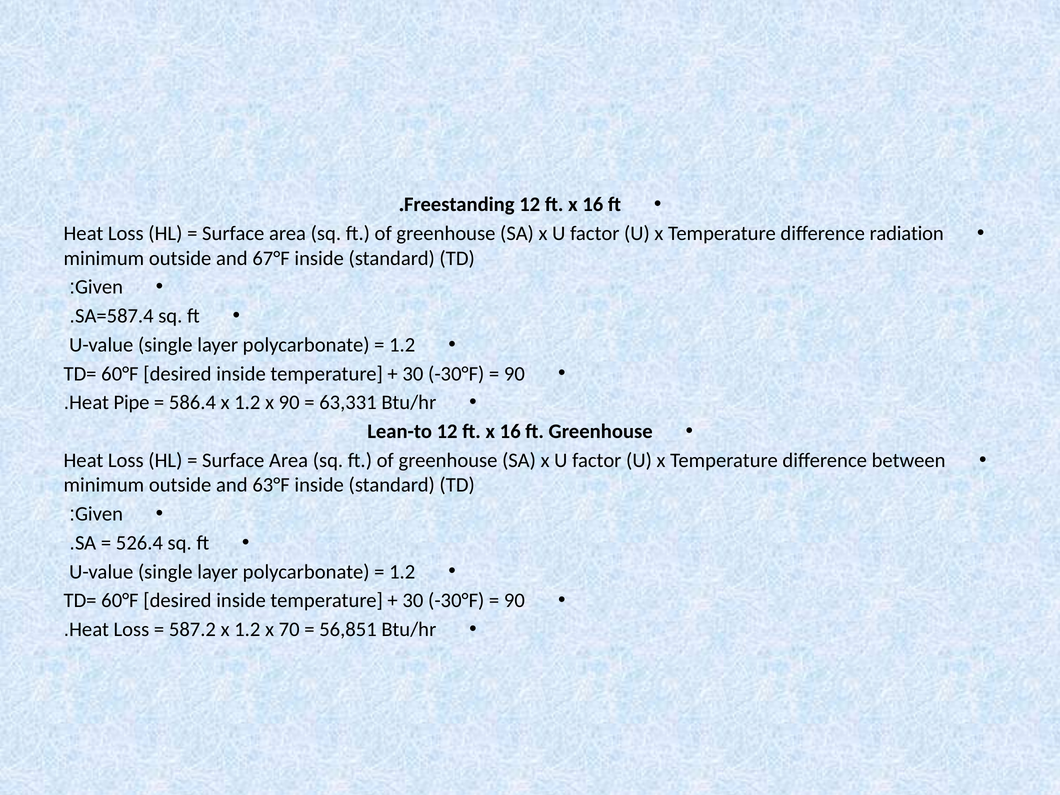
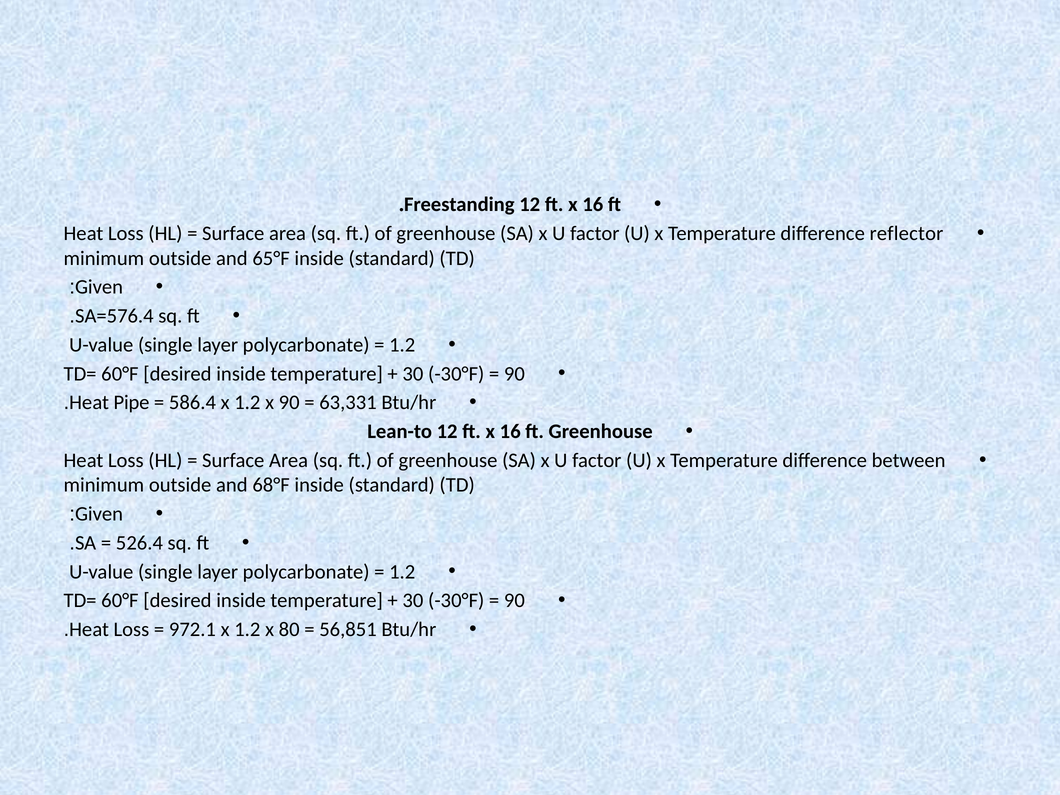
radiation: radiation -> reflector (906, 233)
67°F: 67°F -> 65°F (271, 258)
SA=587.4: SA=587.4 -> SA=576.4 (114, 316)
63°F: 63°F -> 68°F (271, 485)
587.2: 587.2 -> 972.1 (192, 630)
70: 70 -> 80 (289, 630)
